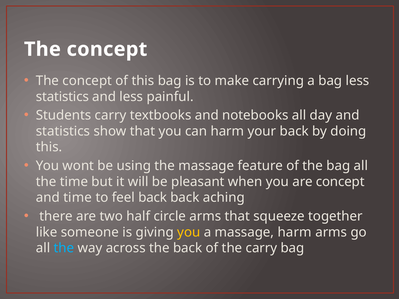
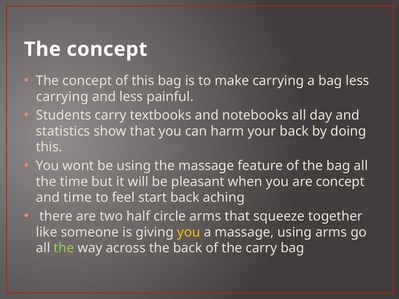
statistics: statistics -> carrying (62, 97)
feel back: back -> start (153, 198)
massage harm: harm -> using (295, 232)
the colour: light blue -> light green (64, 248)
